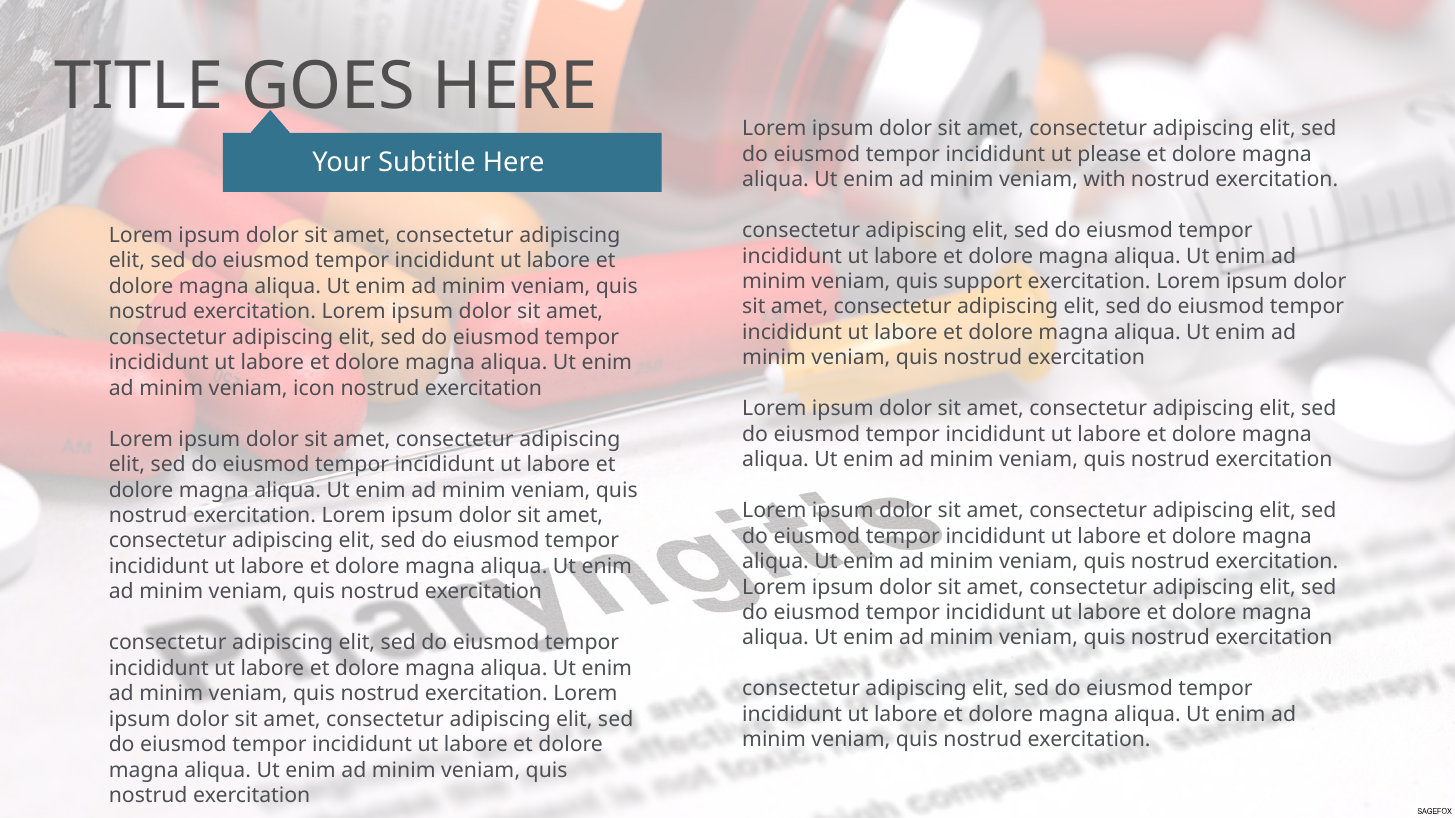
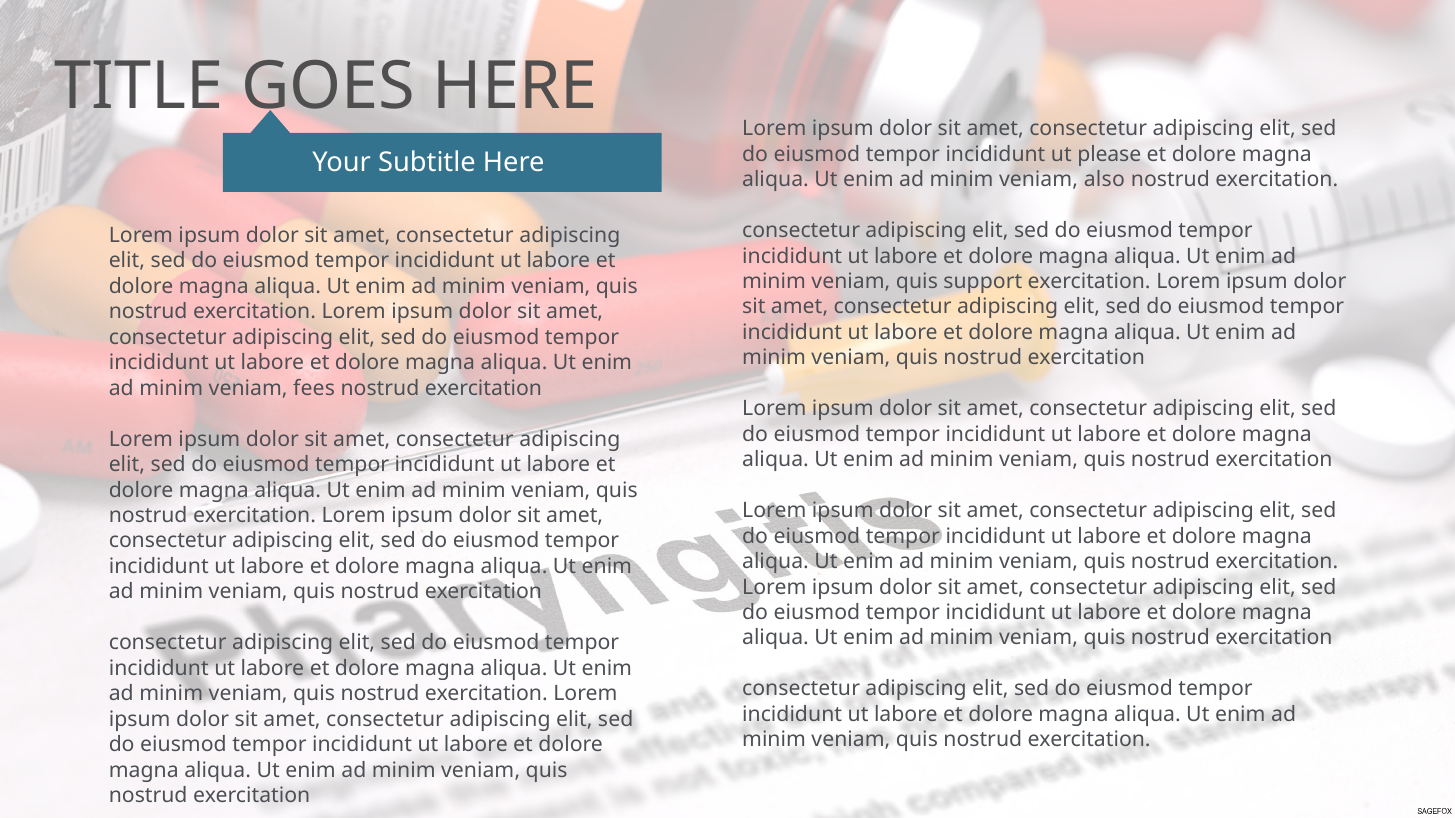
with: with -> also (1104, 180)
icon: icon -> fees (314, 388)
